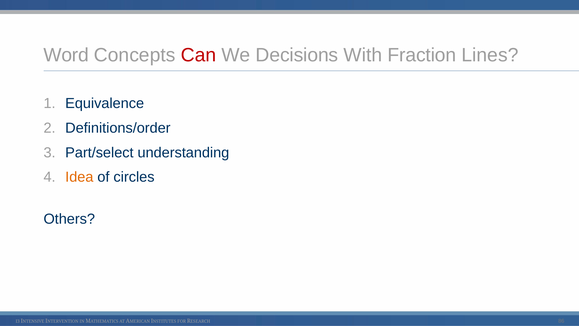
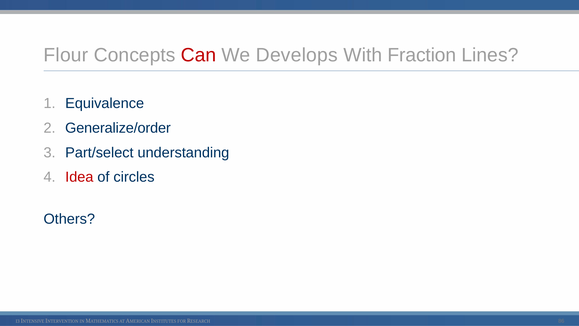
Word: Word -> Flour (66, 55)
Decisions: Decisions -> Develops (297, 55)
Definitions/order: Definitions/order -> Generalize/order (118, 128)
Idea colour: orange -> red (79, 177)
